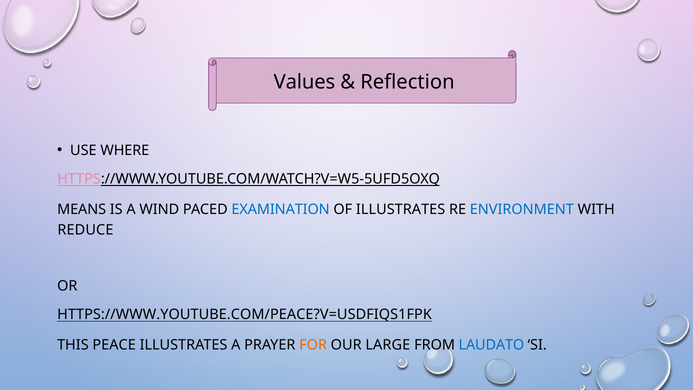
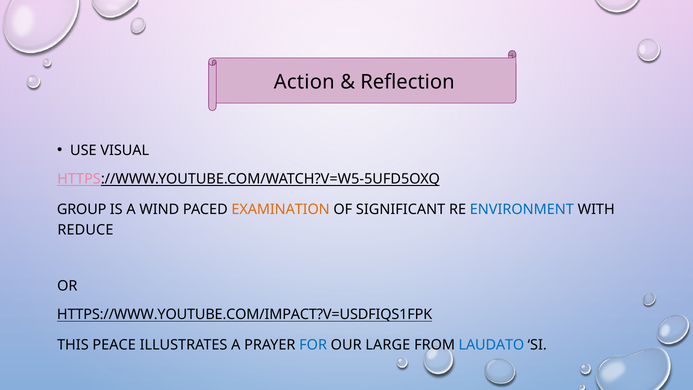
Values: Values -> Action (304, 82)
WHERE: WHERE -> VISUAL (125, 150)
MEANS: MEANS -> GROUP (82, 209)
EXAMINATION colour: blue -> orange (281, 209)
OF ILLUSTRATES: ILLUSTRATES -> SIGNIFICANT (401, 209)
HTTPS://WWW.YOUTUBE.COM/PEACE?V=USDFIQS1FPK: HTTPS://WWW.YOUTUBE.COM/PEACE?V=USDFIQS1FPK -> HTTPS://WWW.YOUTUBE.COM/IMPACT?V=USDFIQS1FPK (245, 315)
FOR colour: orange -> blue (313, 345)
